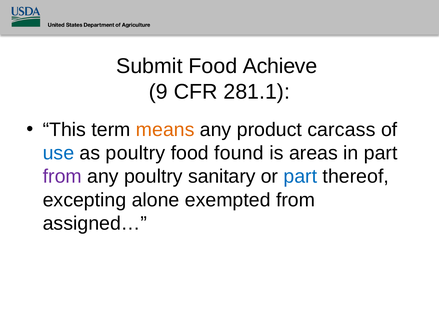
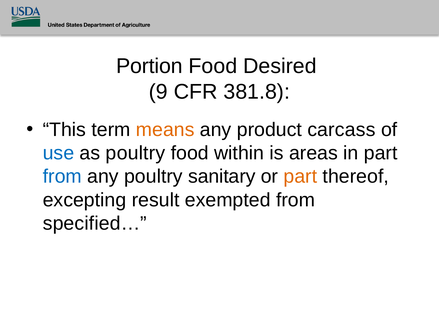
Submit: Submit -> Portion (149, 66)
Achieve: Achieve -> Desired (280, 66)
281.1: 281.1 -> 381.8 (257, 92)
found: found -> within (239, 153)
from colour: purple -> blue (62, 177)
part colour: blue -> orange (300, 177)
alone: alone -> result (156, 200)
assigned…: assigned… -> specified… (95, 224)
